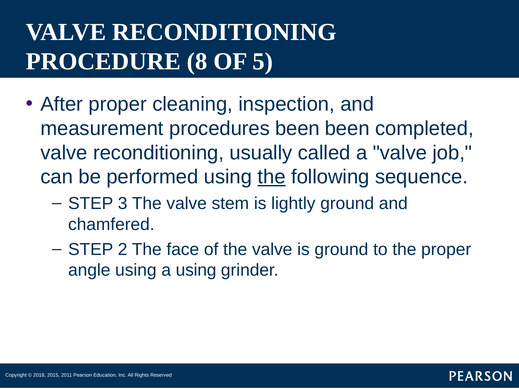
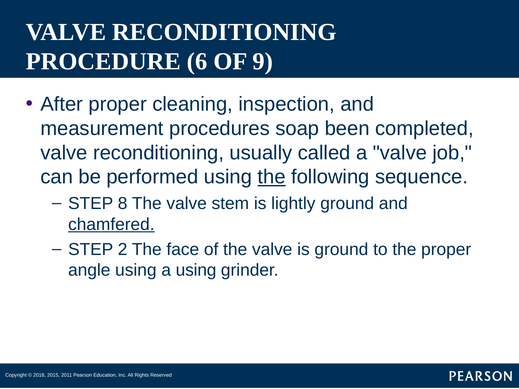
8: 8 -> 6 (197, 61)
5: 5 -> 9 (263, 61)
procedures been: been -> soap (297, 129)
3: 3 -> 8 (123, 204)
chamfered underline: none -> present (111, 224)
